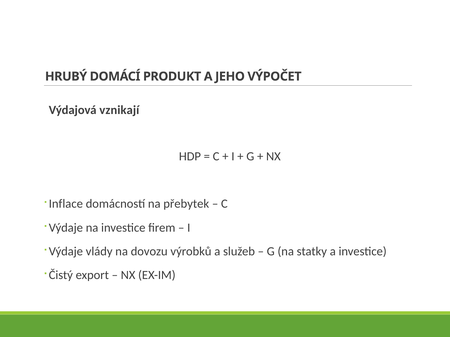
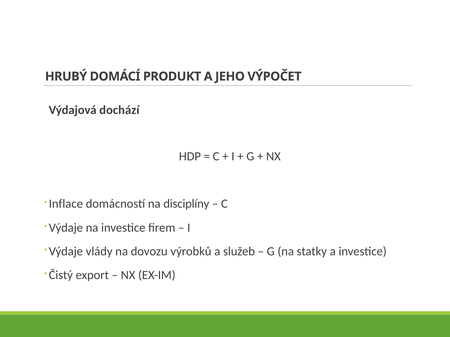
vznikají: vznikají -> dochází (119, 110)
přebytek: přebytek -> disciplíny (186, 204)
